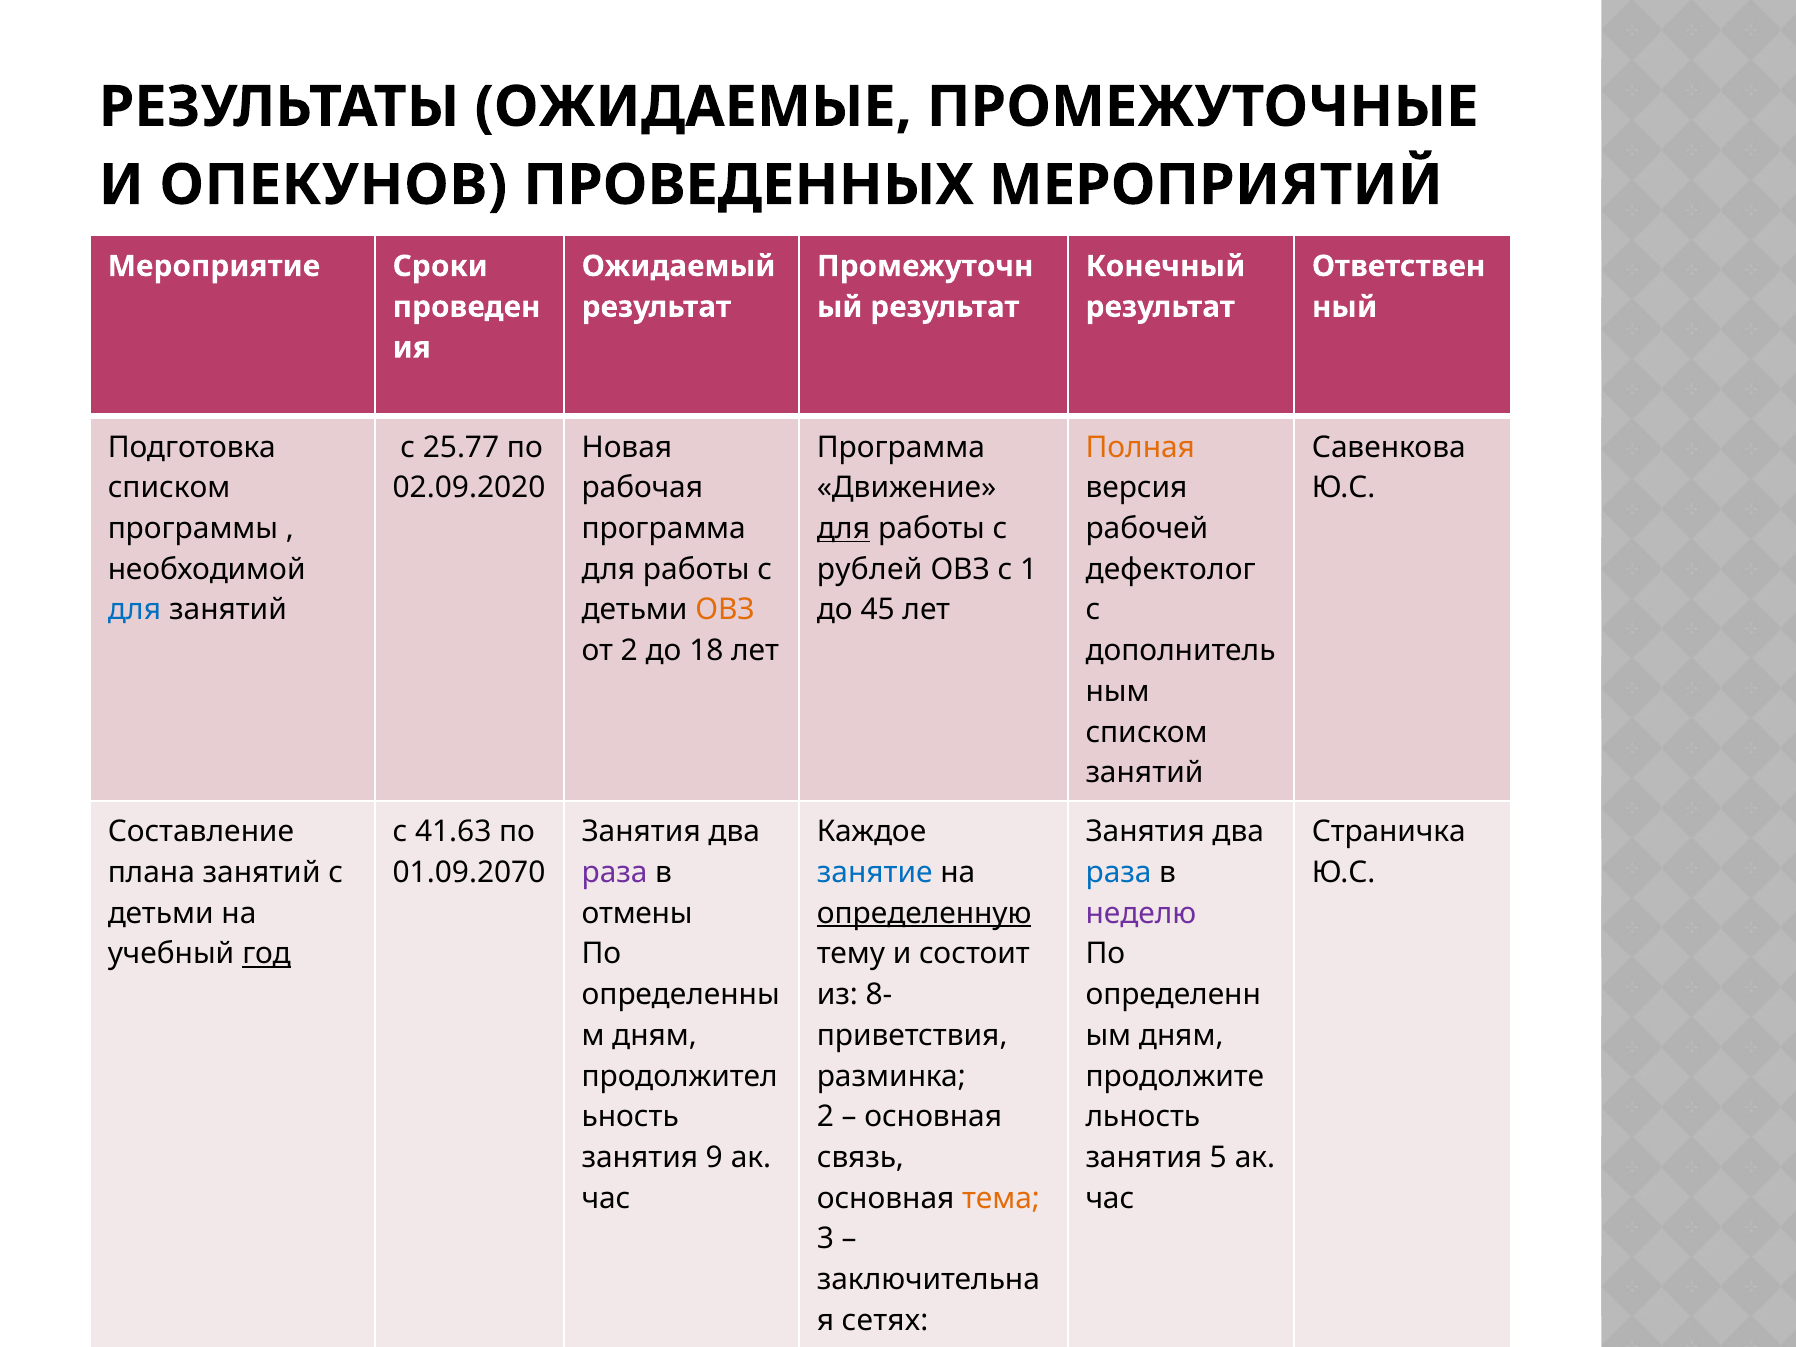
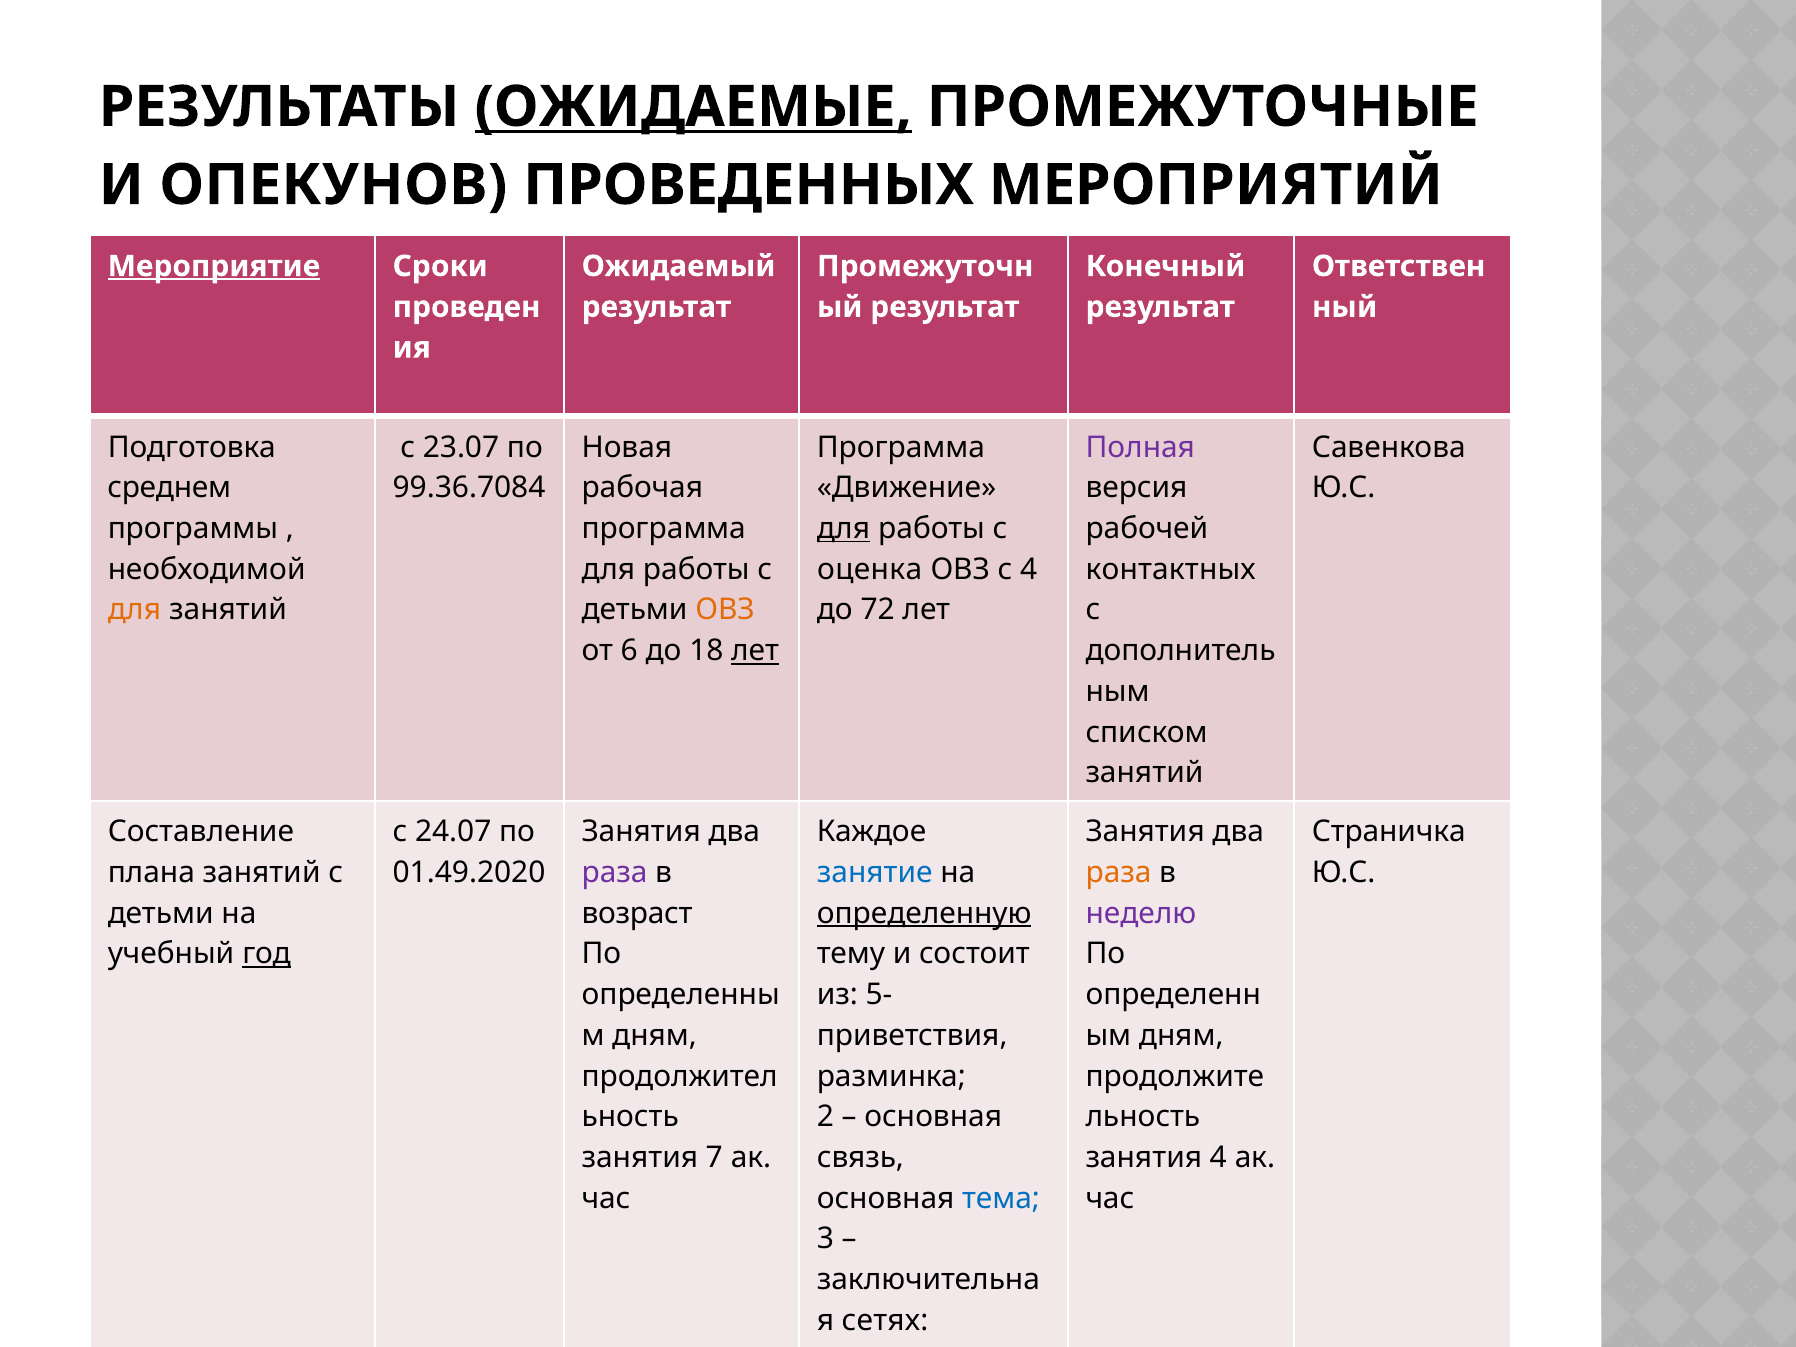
ОЖИДАЕМЫЕ underline: none -> present (693, 107)
Мероприятие underline: none -> present (214, 266)
25.77: 25.77 -> 23.07 (461, 447)
Полная colour: orange -> purple (1140, 447)
списком: списком -> среднем (169, 488)
02.09.2020: 02.09.2020 -> 99.36.7084 (469, 488)
рублей: рублей -> оценка (870, 569)
с 1: 1 -> 4 (1029, 569)
дефектолог: дефектолог -> контактных (1171, 569)
для colour: blue -> orange (134, 610)
45: 45 -> 72 (878, 610)
от 2: 2 -> 6 (629, 651)
лет underline: none -> present (755, 651)
41.63: 41.63 -> 24.07 (453, 832)
01.09.2070: 01.09.2070 -> 01.49.2020 (469, 873)
раза colour: blue -> orange (1119, 873)
отмены: отмены -> возраст (637, 913)
8-: 8- -> 5- (879, 995)
9: 9 -> 7 (714, 1158)
занятия 5: 5 -> 4 (1218, 1158)
тема colour: orange -> blue (1001, 1198)
